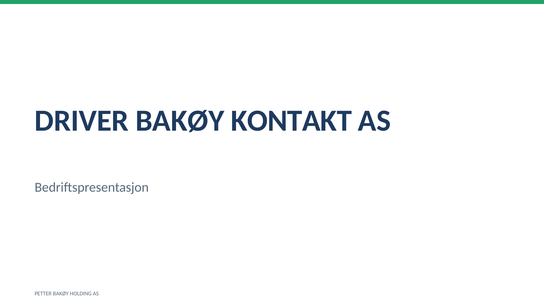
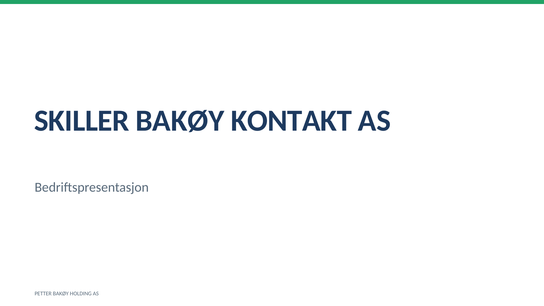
DRIVER: DRIVER -> SKILLER (82, 121)
